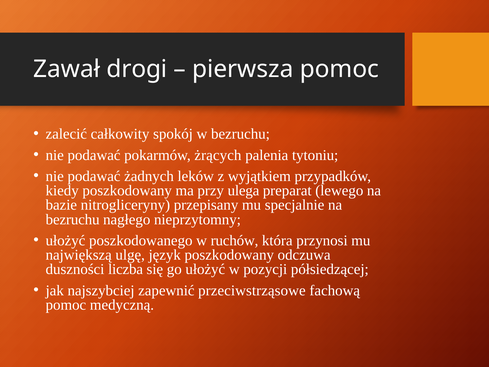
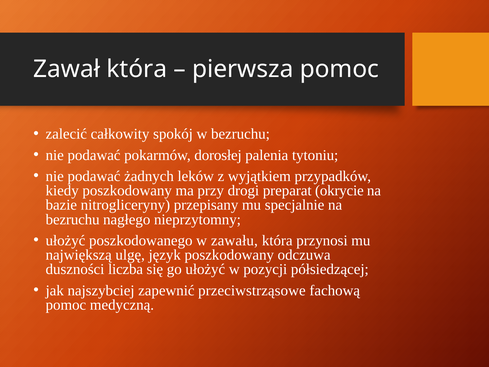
Zawał drogi: drogi -> która (137, 69)
żrących: żrących -> dorosłej (218, 155)
ulega: ulega -> drogi (243, 191)
lewego: lewego -> okrycie (339, 191)
ruchów: ruchów -> zawału (234, 240)
